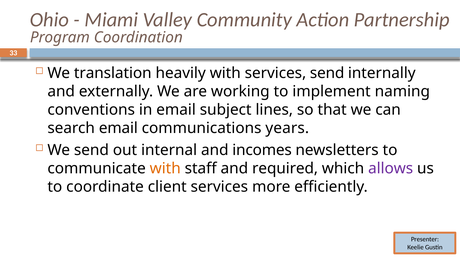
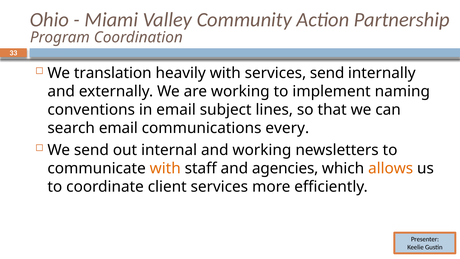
years: years -> every (287, 128)
and incomes: incomes -> working (262, 150)
required: required -> agencies (285, 168)
allows colour: purple -> orange (391, 168)
